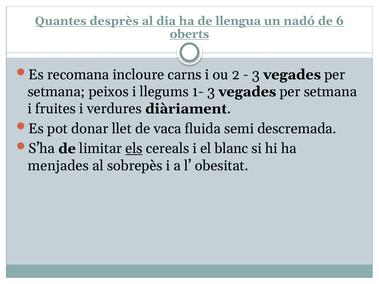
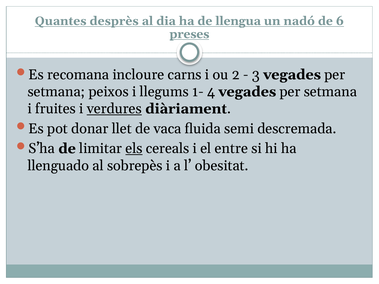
oberts: oberts -> preses (189, 34)
1- 3: 3 -> 4 (211, 92)
verdures underline: none -> present (114, 109)
blanc: blanc -> entre (231, 149)
menjades: menjades -> llenguado (58, 166)
